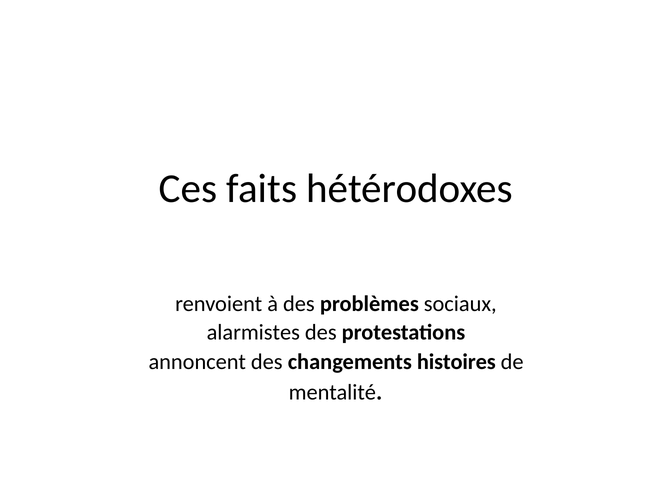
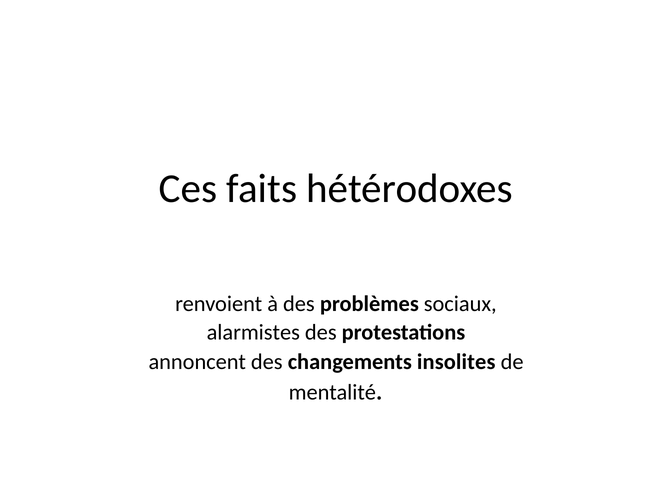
histoires: histoires -> insolites (456, 362)
